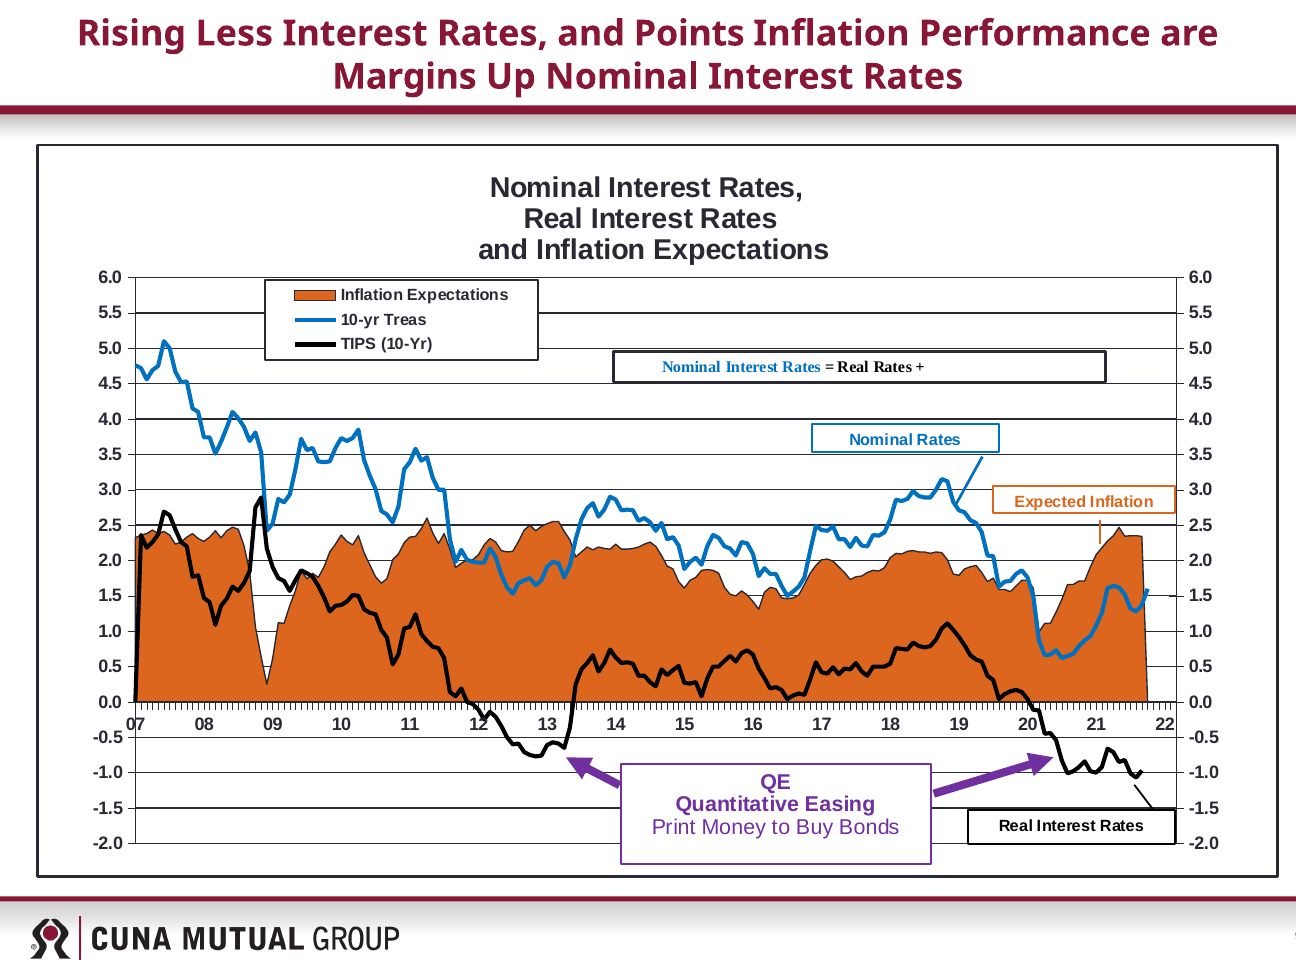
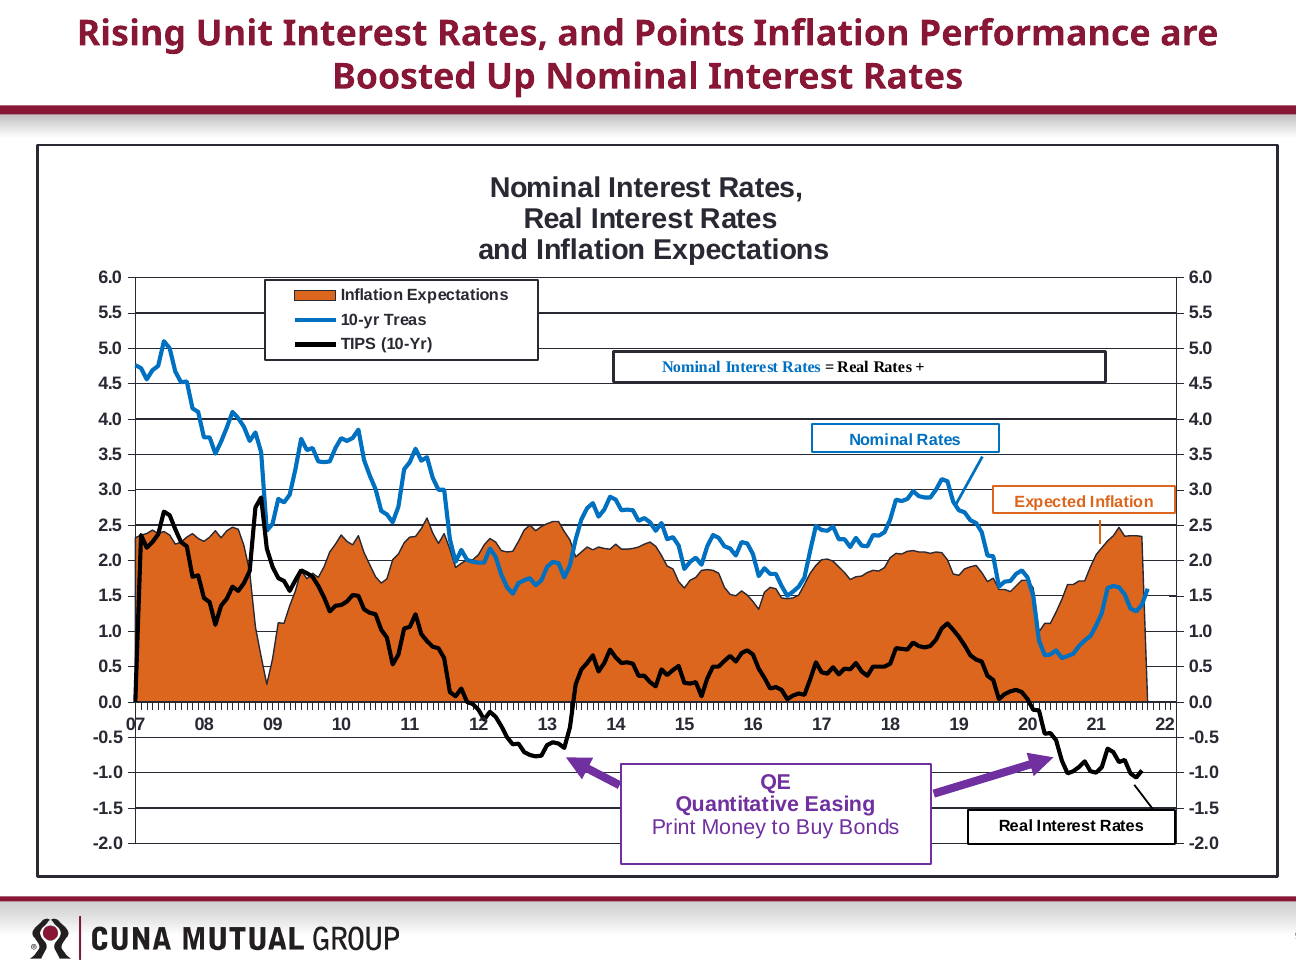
Less: Less -> Unit (234, 34)
Margins: Margins -> Boosted (404, 77)
